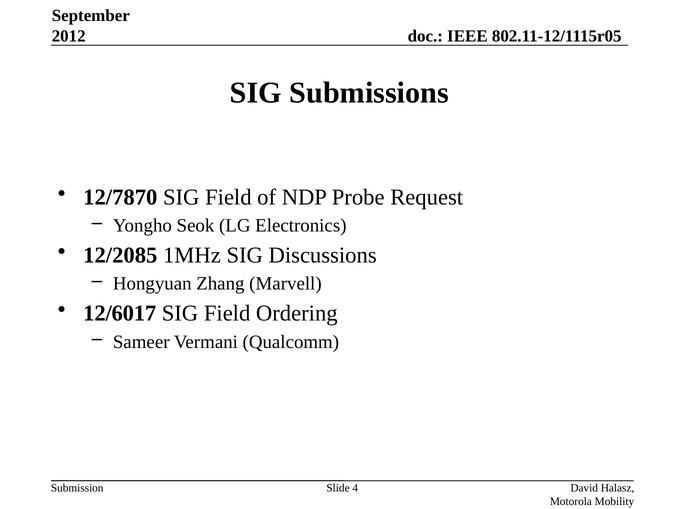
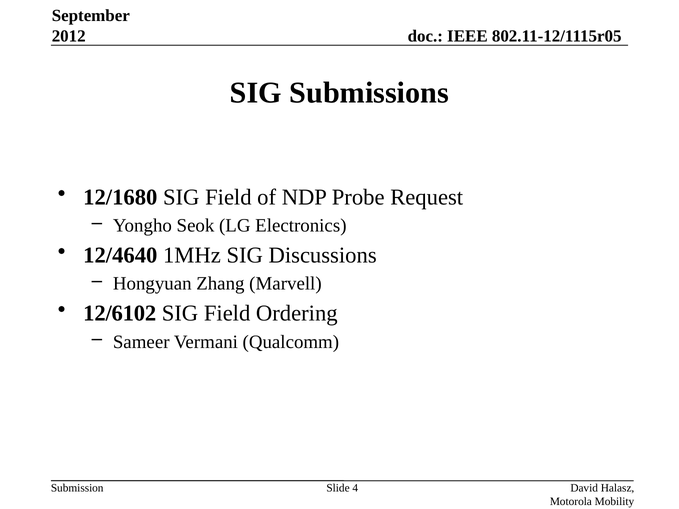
12/7870: 12/7870 -> 12/1680 (120, 197)
12/2085: 12/2085 -> 12/4640 (120, 255)
12/6017: 12/6017 -> 12/6102 (120, 314)
